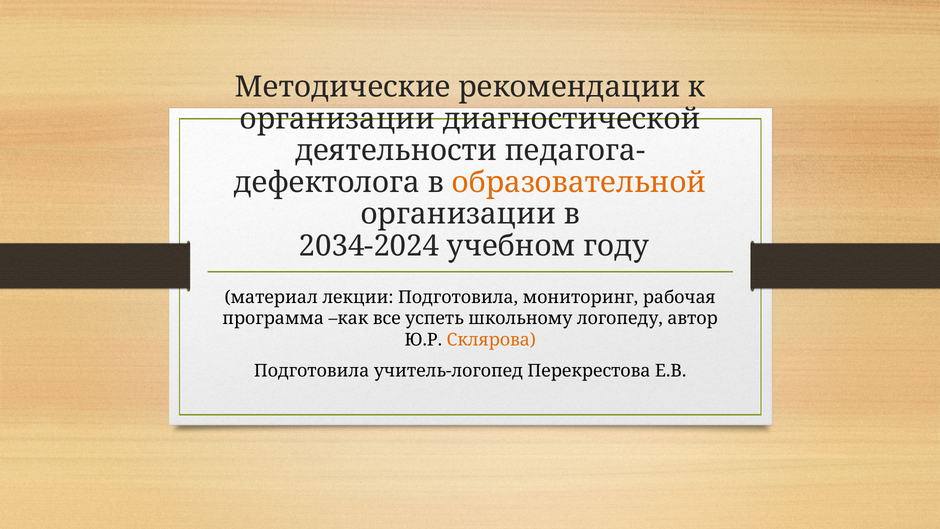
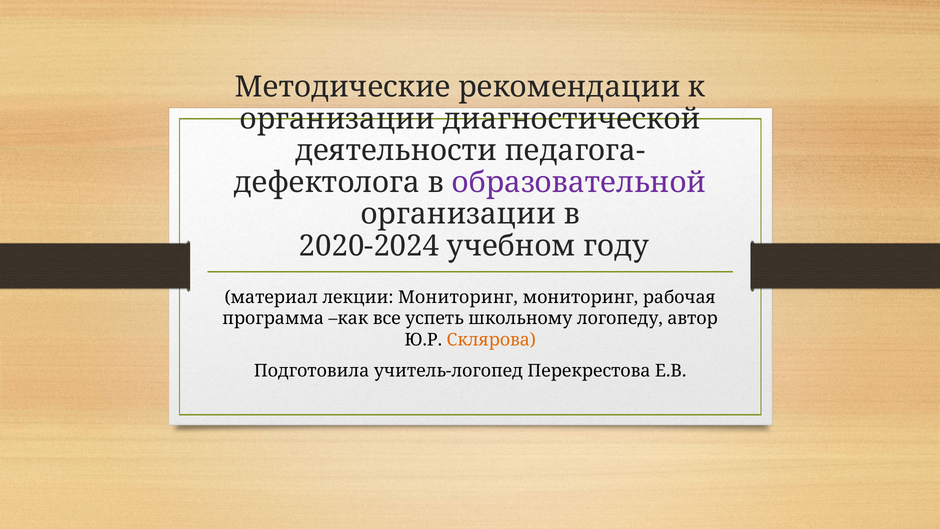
образовательной colour: orange -> purple (579, 182)
2034-2024: 2034-2024 -> 2020-2024 (369, 246)
лекции Подготовила: Подготовила -> Мониторинг (458, 297)
